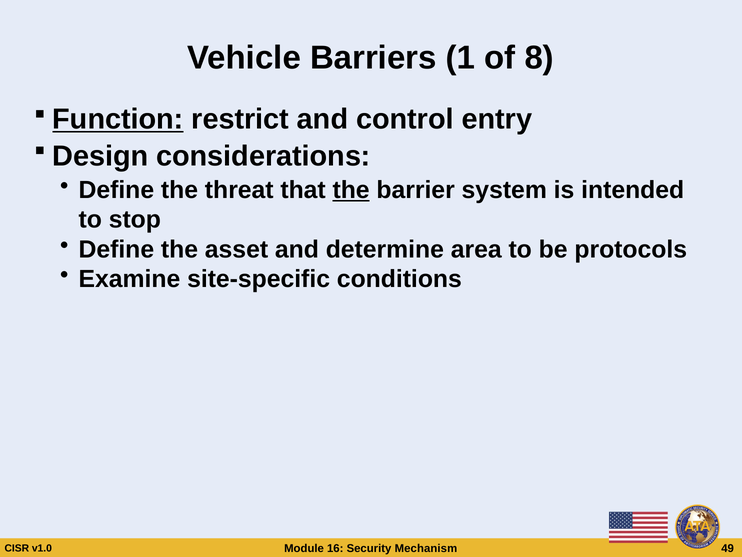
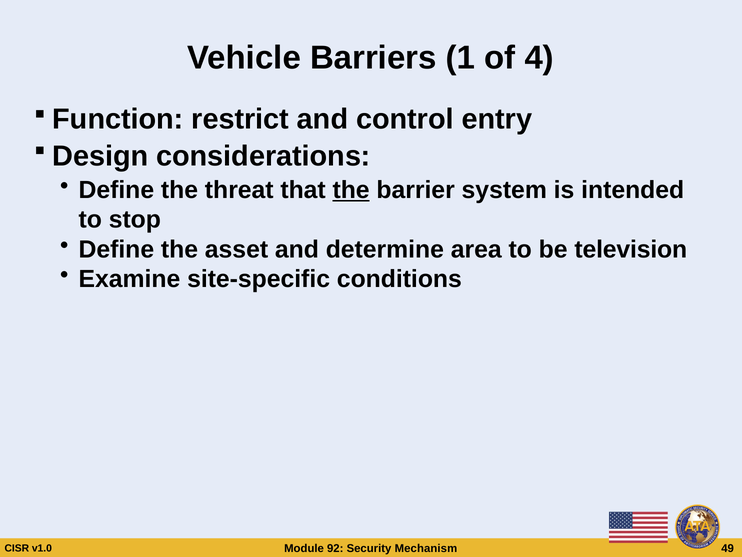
8: 8 -> 4 (539, 58)
Function underline: present -> none (118, 119)
protocols: protocols -> television (631, 249)
16: 16 -> 92 (335, 548)
